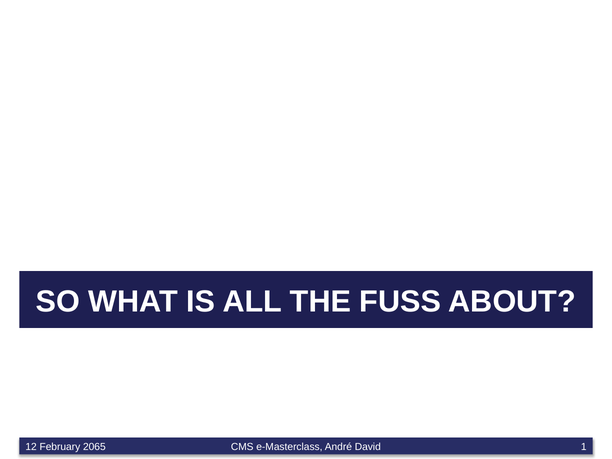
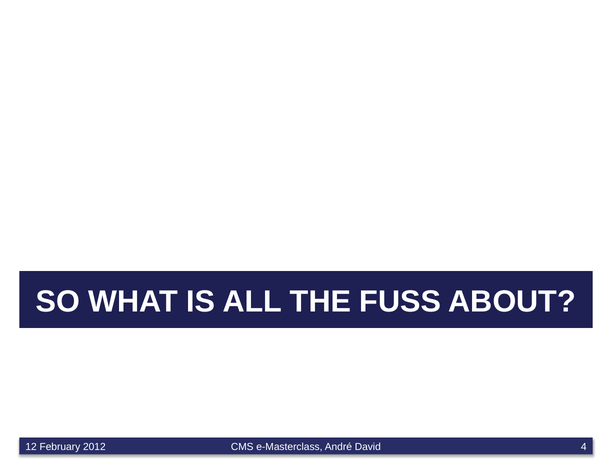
2065: 2065 -> 2012 (94, 447)
1: 1 -> 4 (584, 447)
